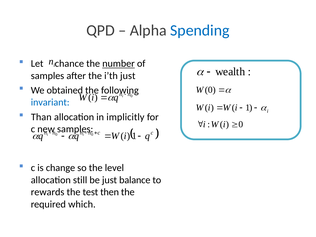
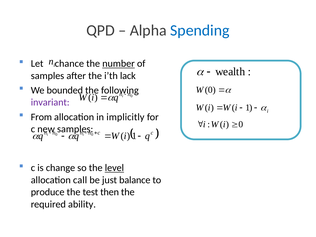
i’th just: just -> lack (128, 76)
obtained: obtained -> bounded (65, 90)
invariant colour: blue -> purple (50, 102)
Than: Than -> From (41, 117)
level underline: none -> present (114, 168)
still: still -> call (80, 180)
rewards: rewards -> produce (48, 192)
which: which -> ability (82, 204)
